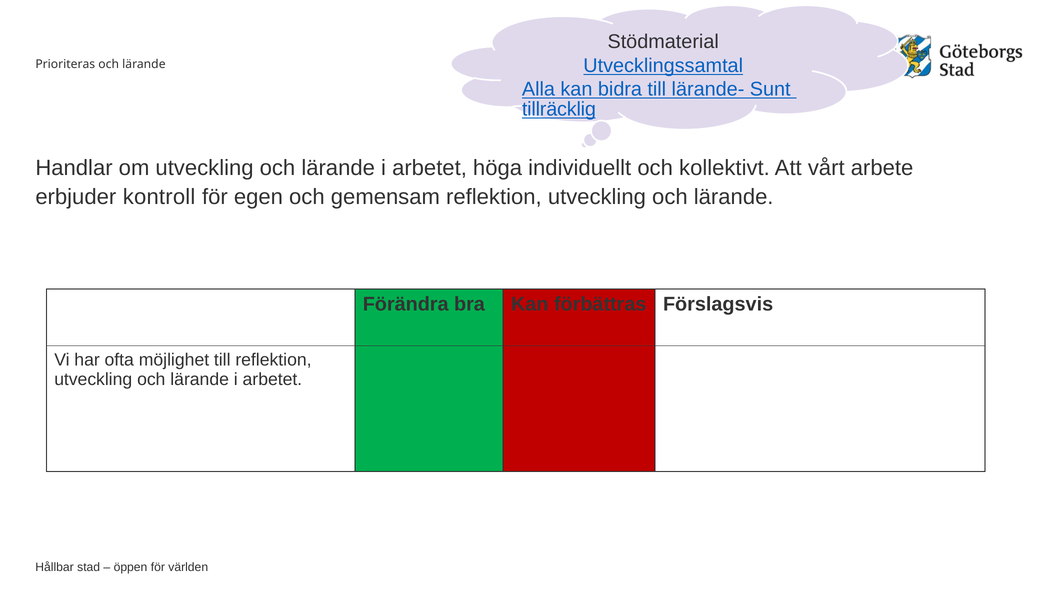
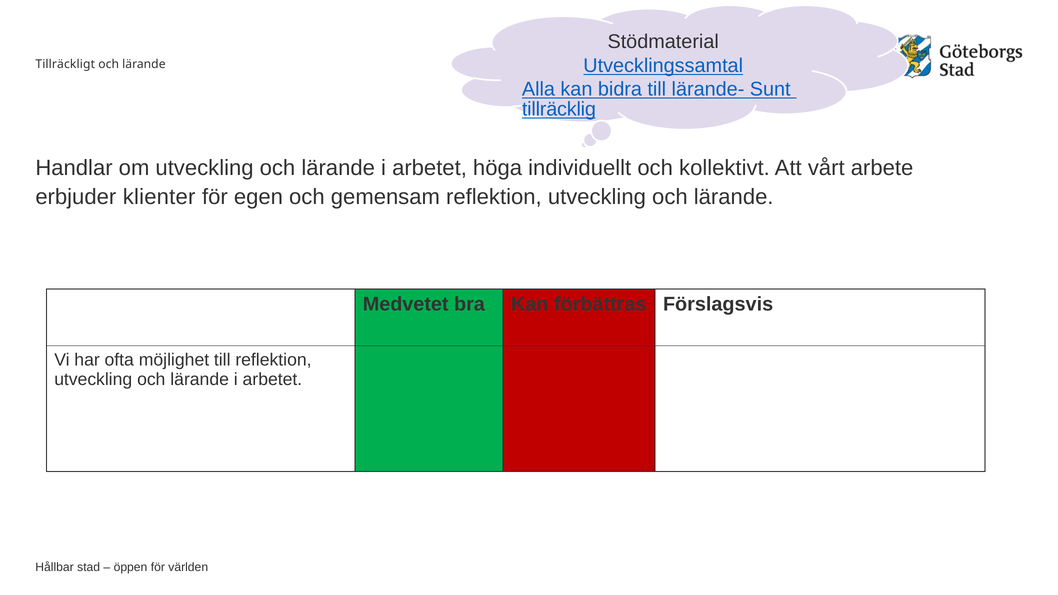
Prioriteras: Prioriteras -> Tillräckligt (65, 64)
kontroll: kontroll -> klienter (159, 197)
Förändra: Förändra -> Medvetet (406, 305)
